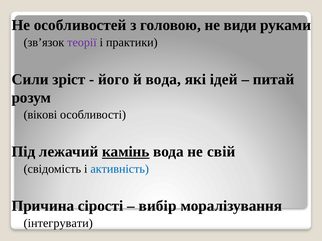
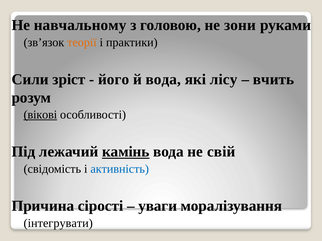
особливостей: особливостей -> навчальному (80, 25)
види: види -> зони (240, 25)
теорії colour: purple -> orange (82, 42)
ідей: ідей -> лісу (224, 79)
питай: питай -> вчить (274, 79)
вікові underline: none -> present (40, 115)
вибір: вибір -> уваги (158, 206)
